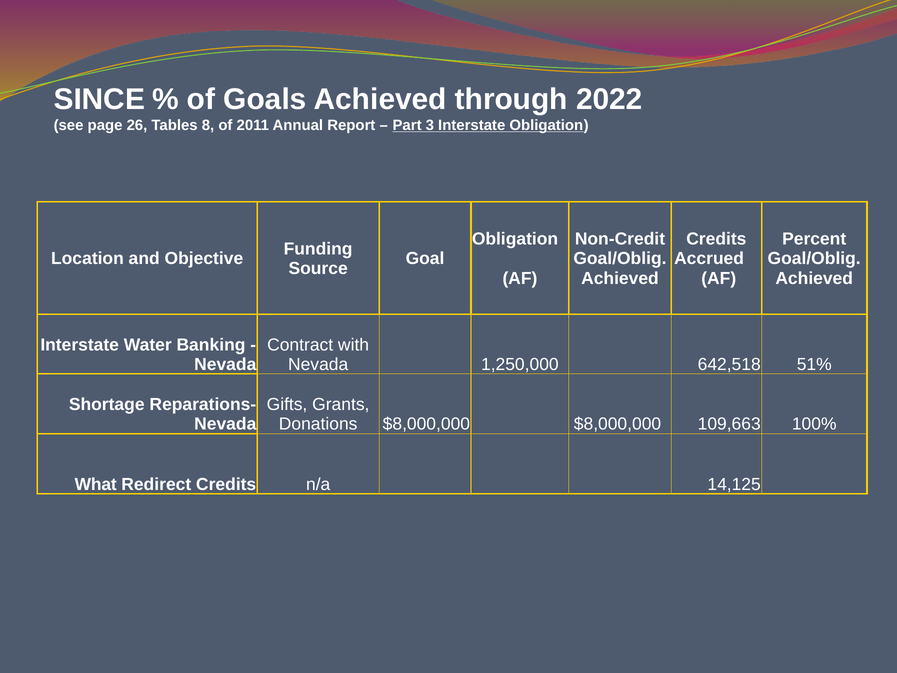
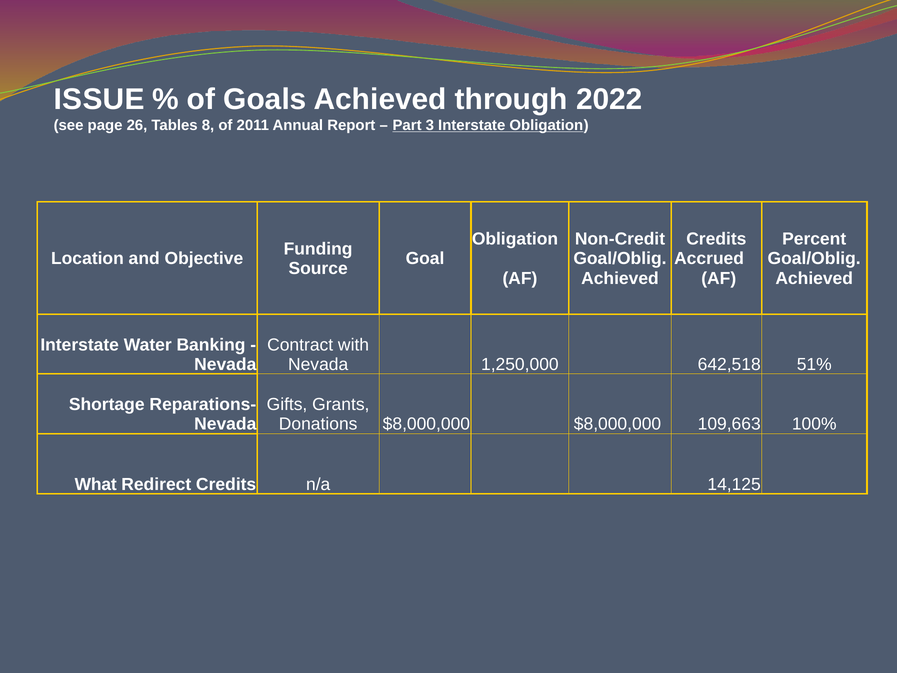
SINCE: SINCE -> ISSUE (99, 99)
